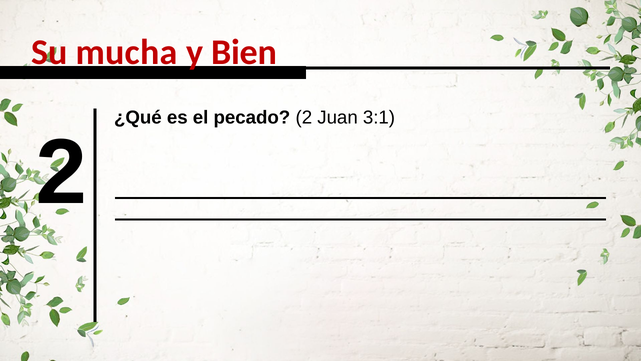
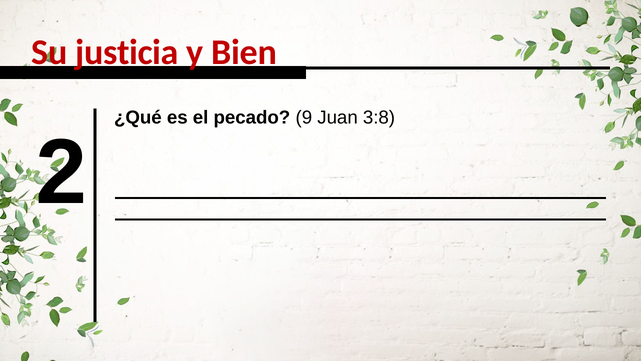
mucha: mucha -> justicia (127, 52)
pecado 2: 2 -> 9 (304, 117)
3:1: 3:1 -> 3:8 (379, 117)
